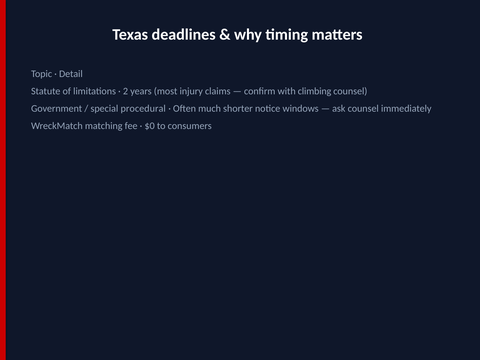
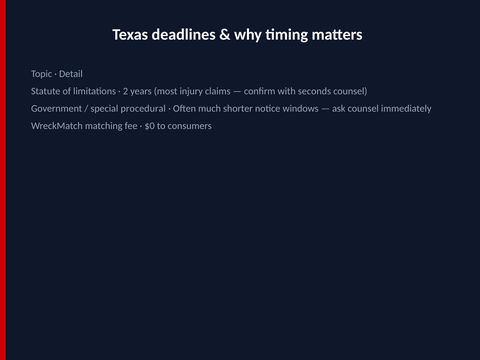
climbing: climbing -> seconds (314, 91)
